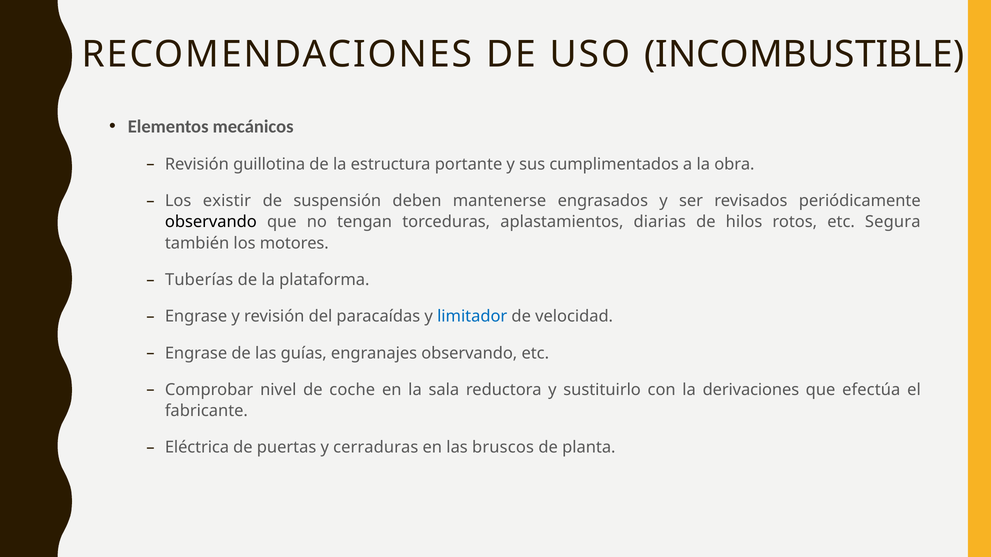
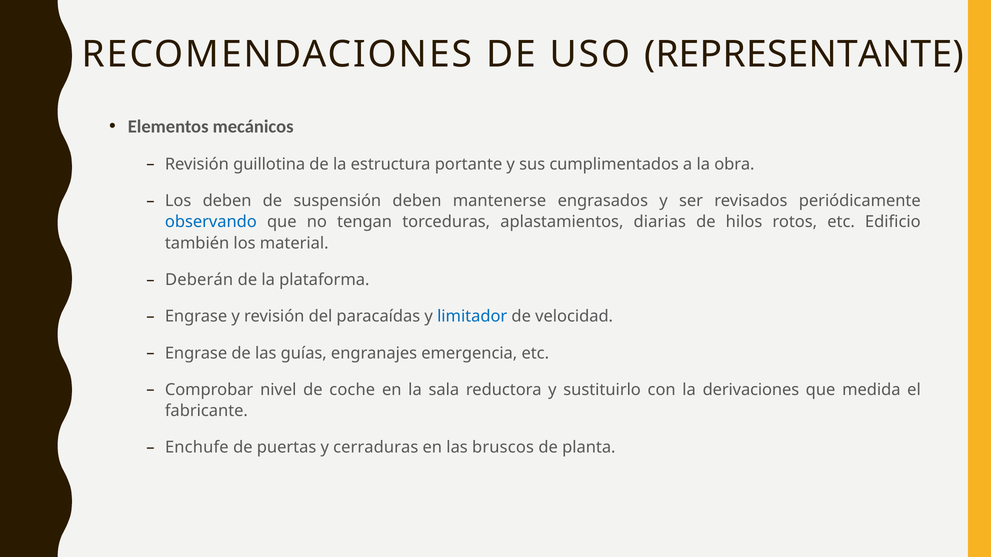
INCOMBUSTIBLE: INCOMBUSTIBLE -> REPRESENTANTE (804, 55)
Los existir: existir -> deben (227, 201)
observando colour: black -> blue (211, 222)
Segura: Segura -> Edificio (893, 222)
motores: motores -> material (294, 243)
Tuberías: Tuberías -> Deberán (199, 280)
engranajes observando: observando -> emergencia (469, 353)
efectúa: efectúa -> medida (871, 390)
Eléctrica: Eléctrica -> Enchufe (197, 448)
